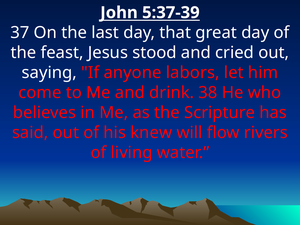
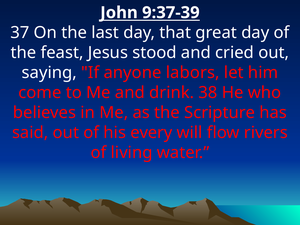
5:37-39: 5:37-39 -> 9:37-39 (171, 13)
knew: knew -> every (151, 133)
